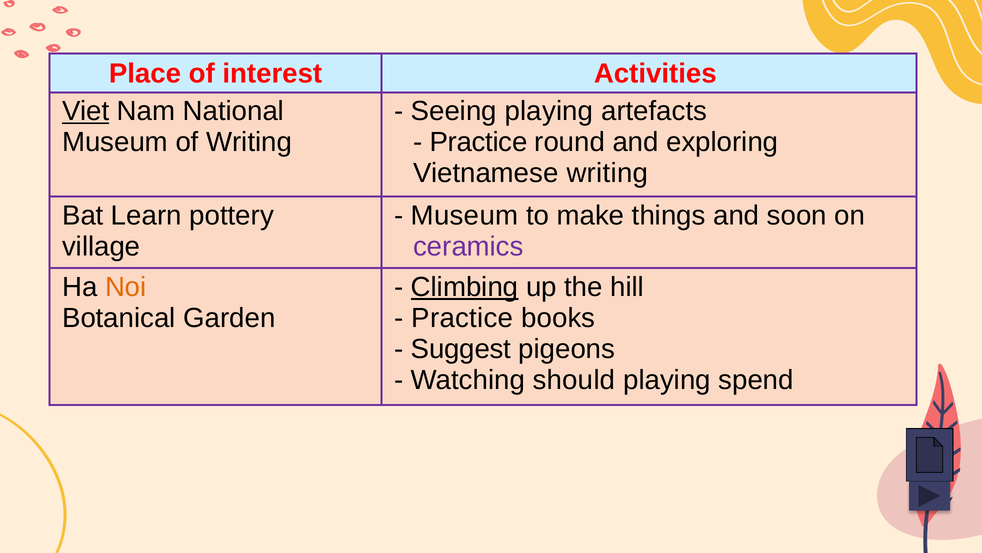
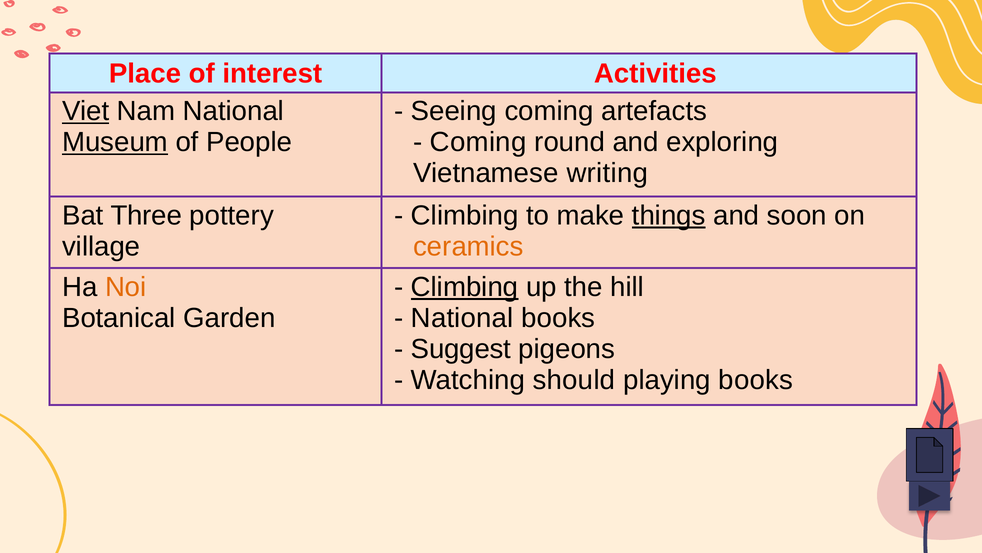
Seeing playing: playing -> coming (549, 111)
Museum underline: none -> present (115, 142)
of Writing: Writing -> People (249, 142)
Practice: Practice -> Coming (478, 142)
Learn: Learn -> Three (146, 215)
Museum: Museum -> Climbing (465, 215)
things underline: none -> present (669, 215)
ceramics colour: purple -> orange (468, 246)
Practice: Practice -> National (462, 318)
playing spend: spend -> books (756, 380)
